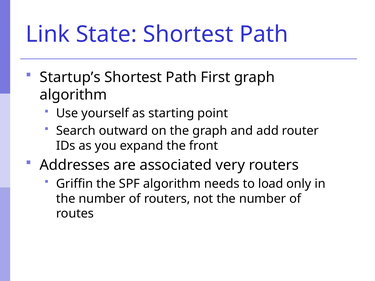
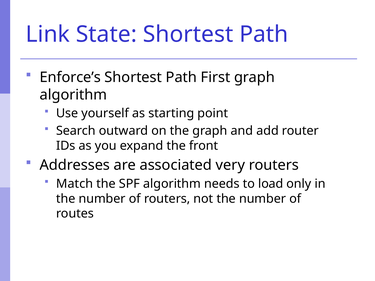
Startup’s: Startup’s -> Enforce’s (70, 77)
Griffin: Griffin -> Match (75, 184)
